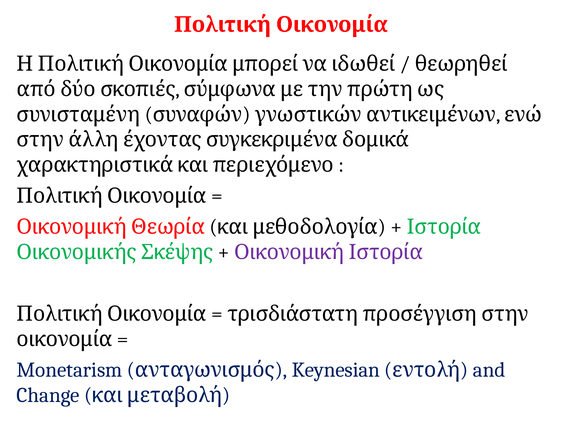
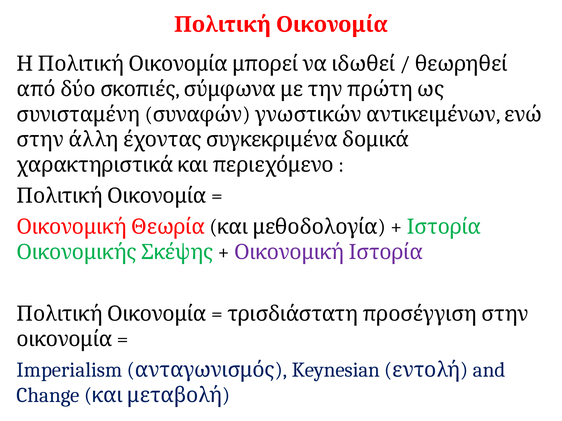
Monetarism: Monetarism -> Imperialism (69, 370)
